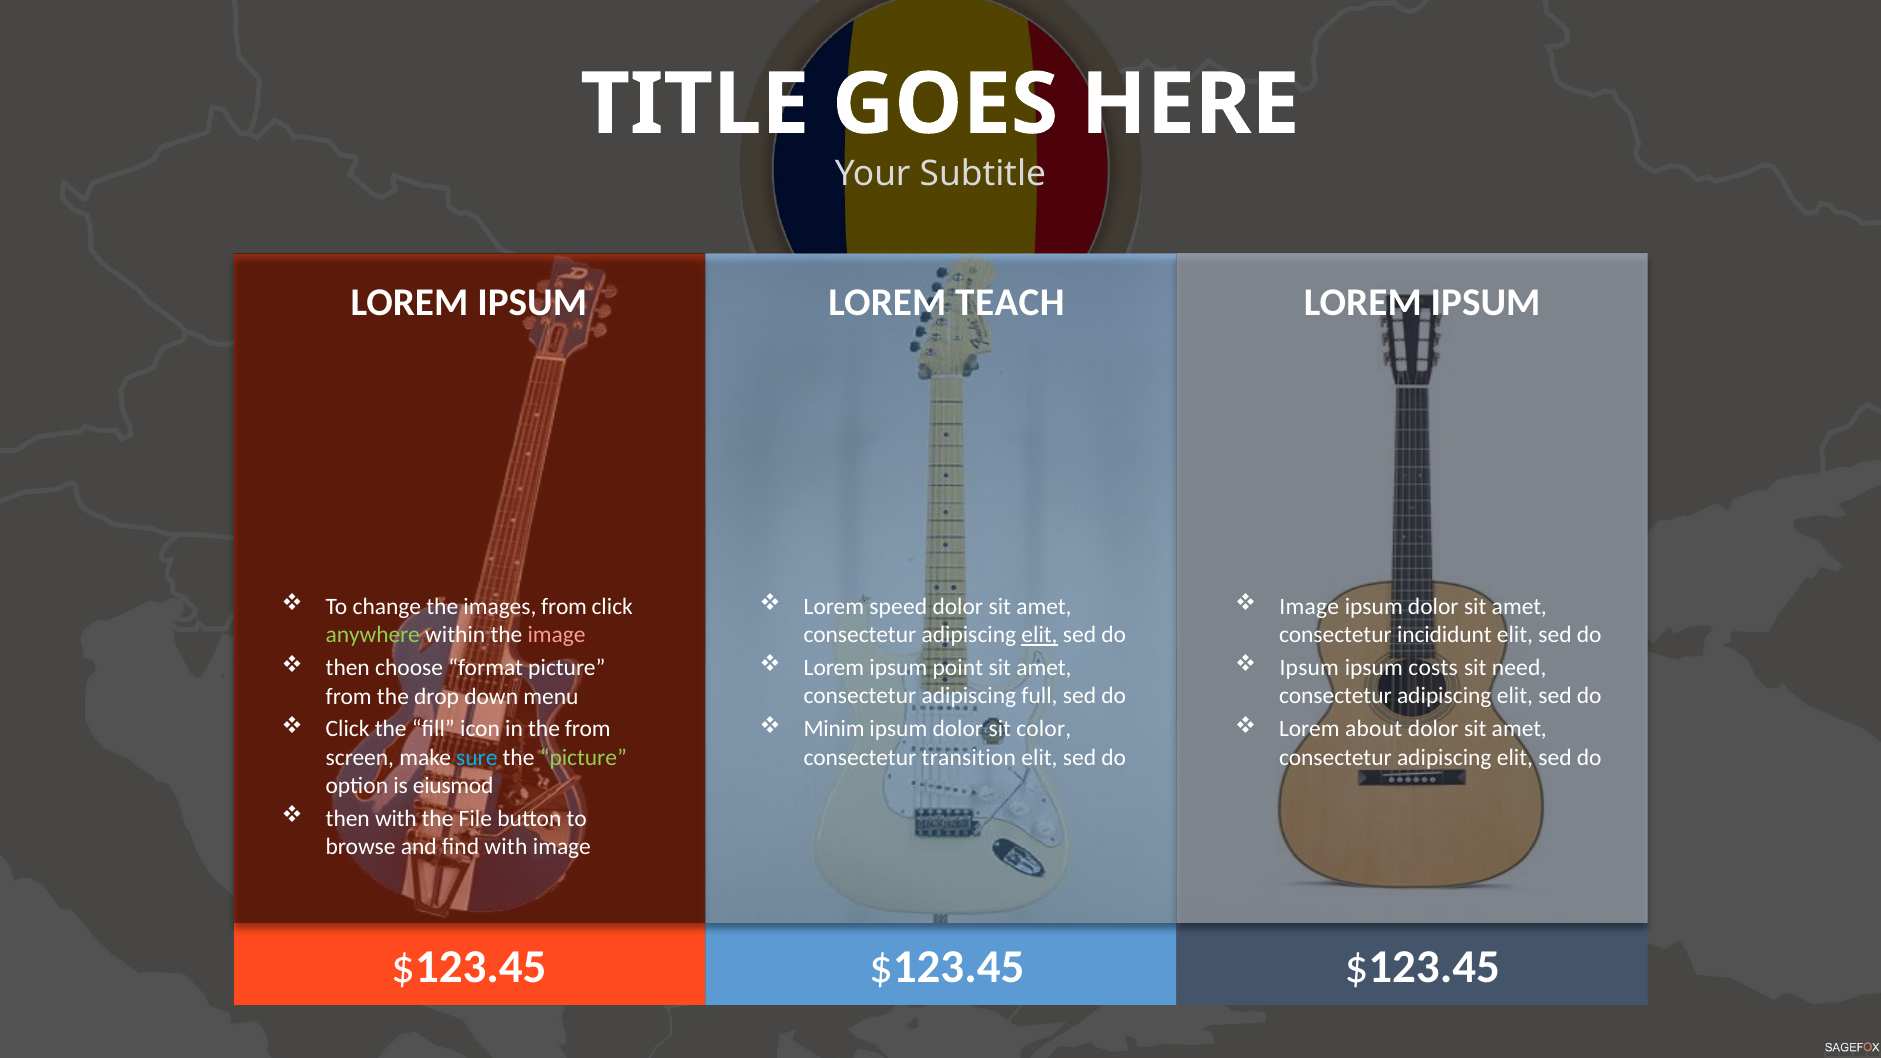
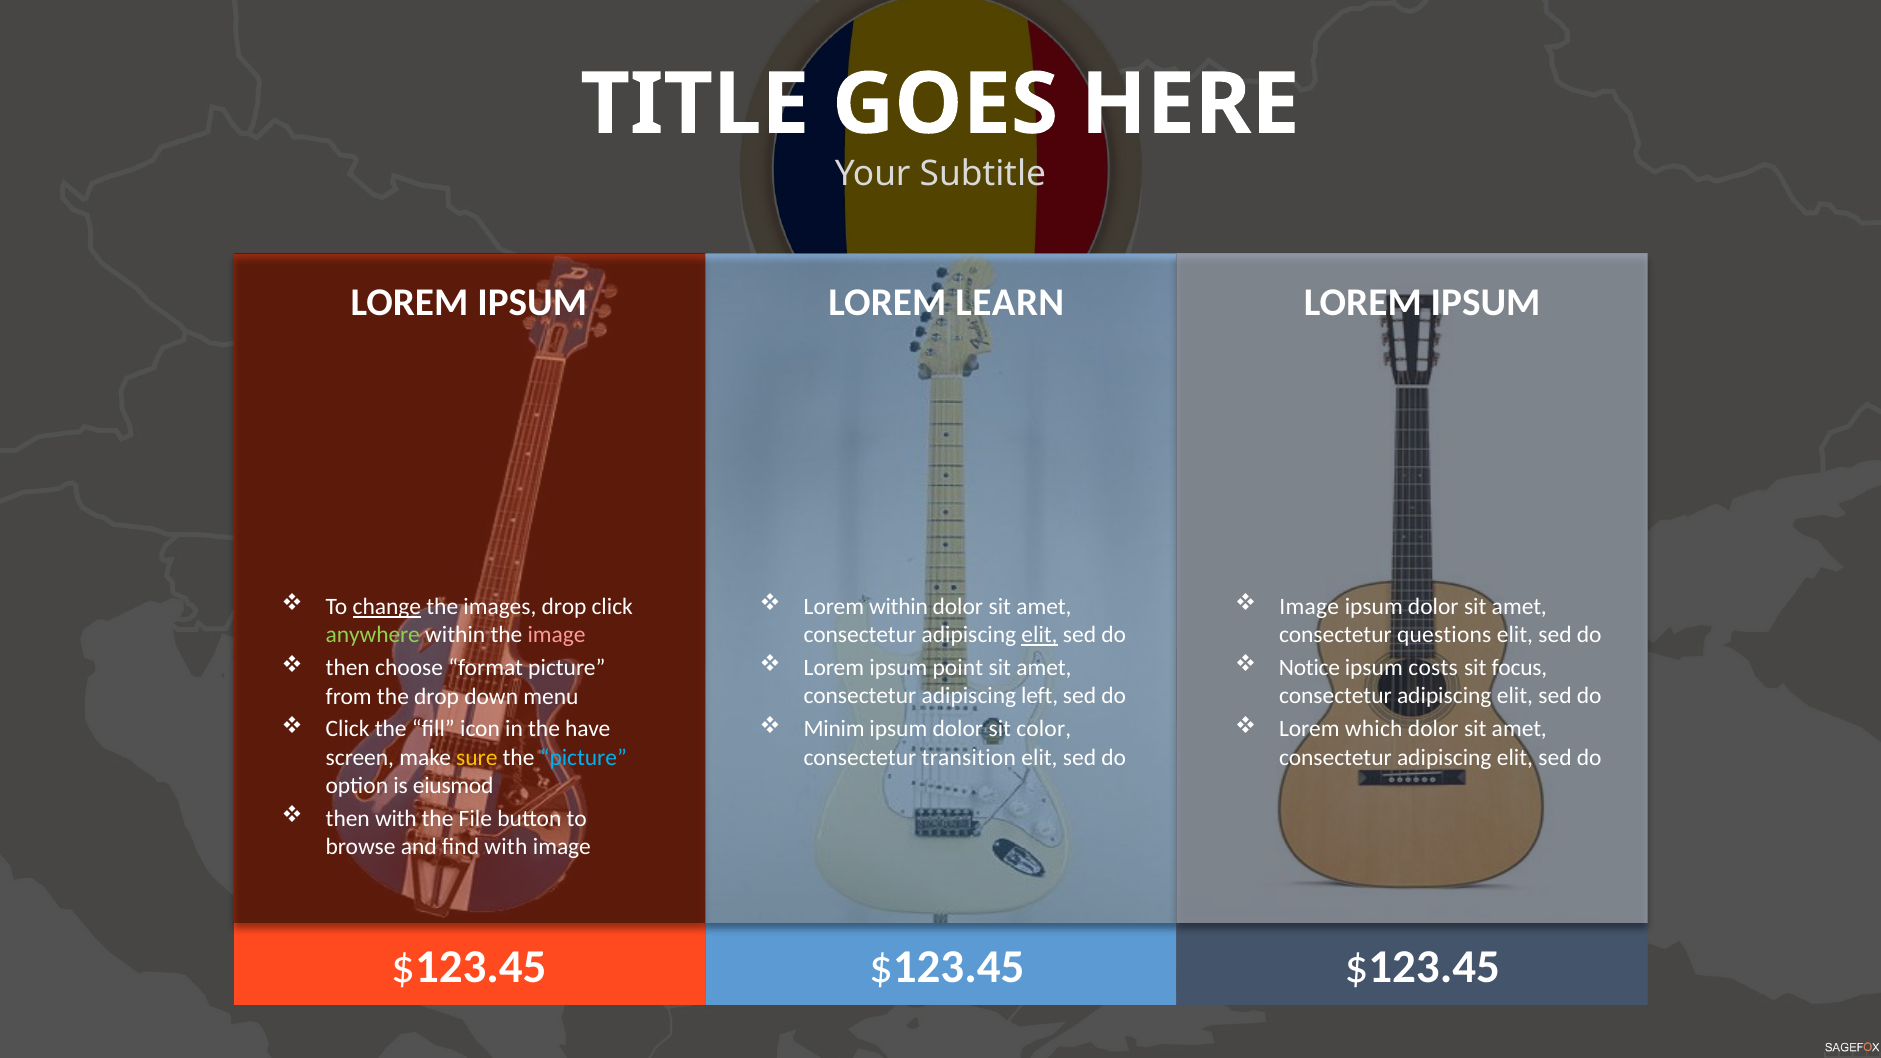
TEACH: TEACH -> LEARN (1010, 303)
change underline: none -> present (387, 607)
images from: from -> drop (564, 607)
Lorem speed: speed -> within (898, 607)
incididunt: incididunt -> questions (1444, 635)
Ipsum: Ipsum -> Notice (1310, 668)
need: need -> focus (1519, 668)
full: full -> left (1040, 696)
about: about -> which (1374, 729)
the from: from -> have (588, 729)
sure colour: light blue -> yellow (477, 757)
picture colour: light green -> light blue (583, 757)
